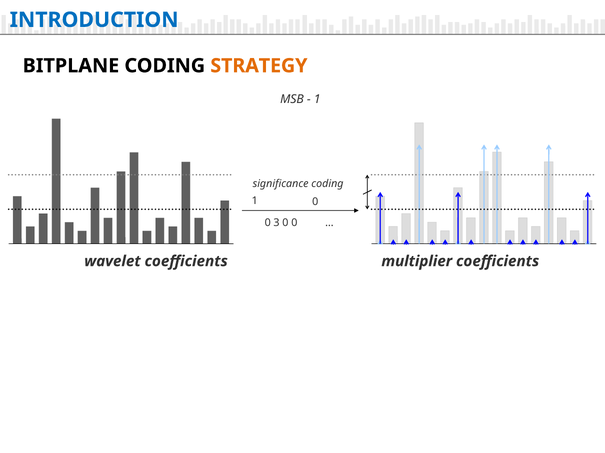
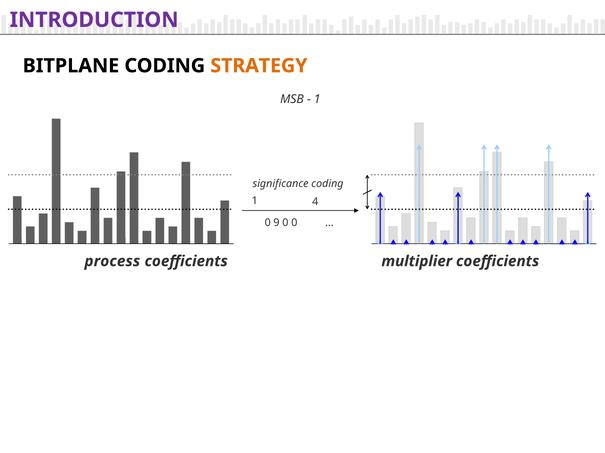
INTRODUCTION colour: blue -> purple (94, 20)
1 0: 0 -> 4 (315, 202)
3: 3 -> 9 (277, 223)
wavelet: wavelet -> process (112, 262)
